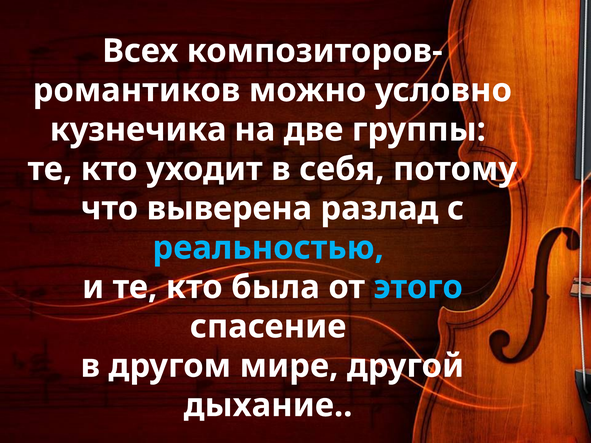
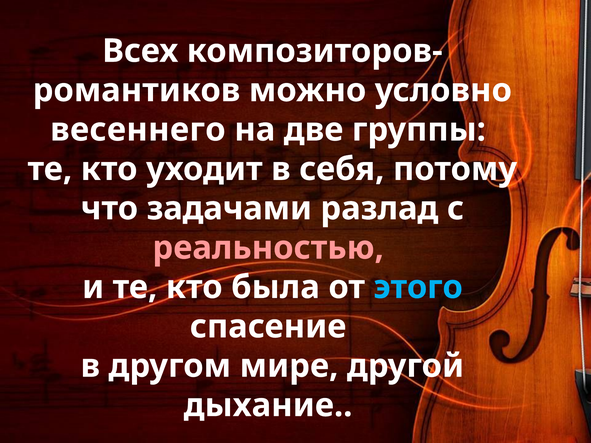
кузнечика: кузнечика -> весеннего (138, 130)
выверена: выверена -> задачами (229, 209)
реальностью colour: light blue -> pink (268, 248)
